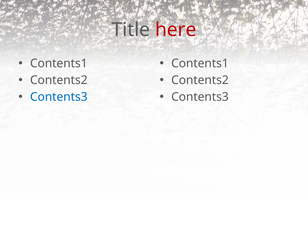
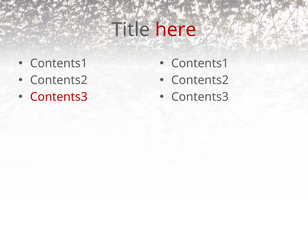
Contents3 colour: blue -> red (59, 97)
